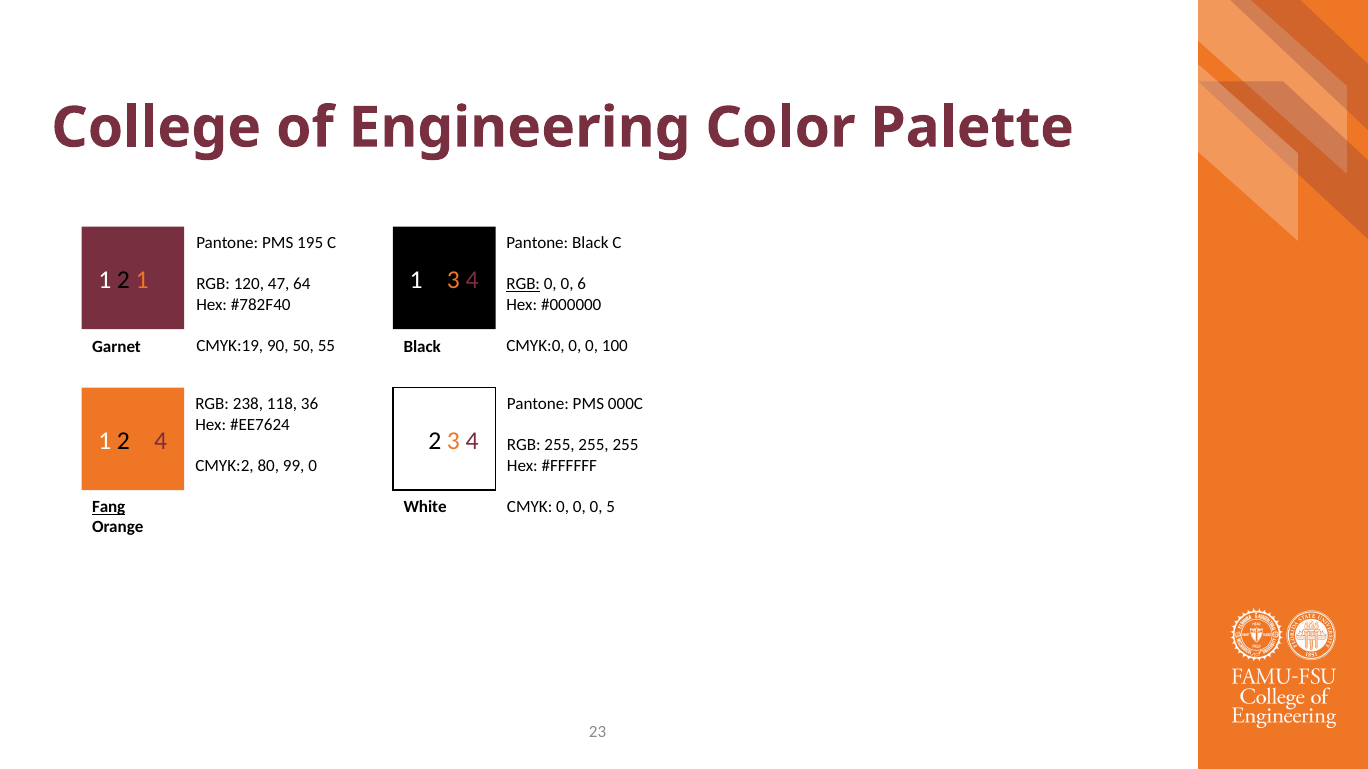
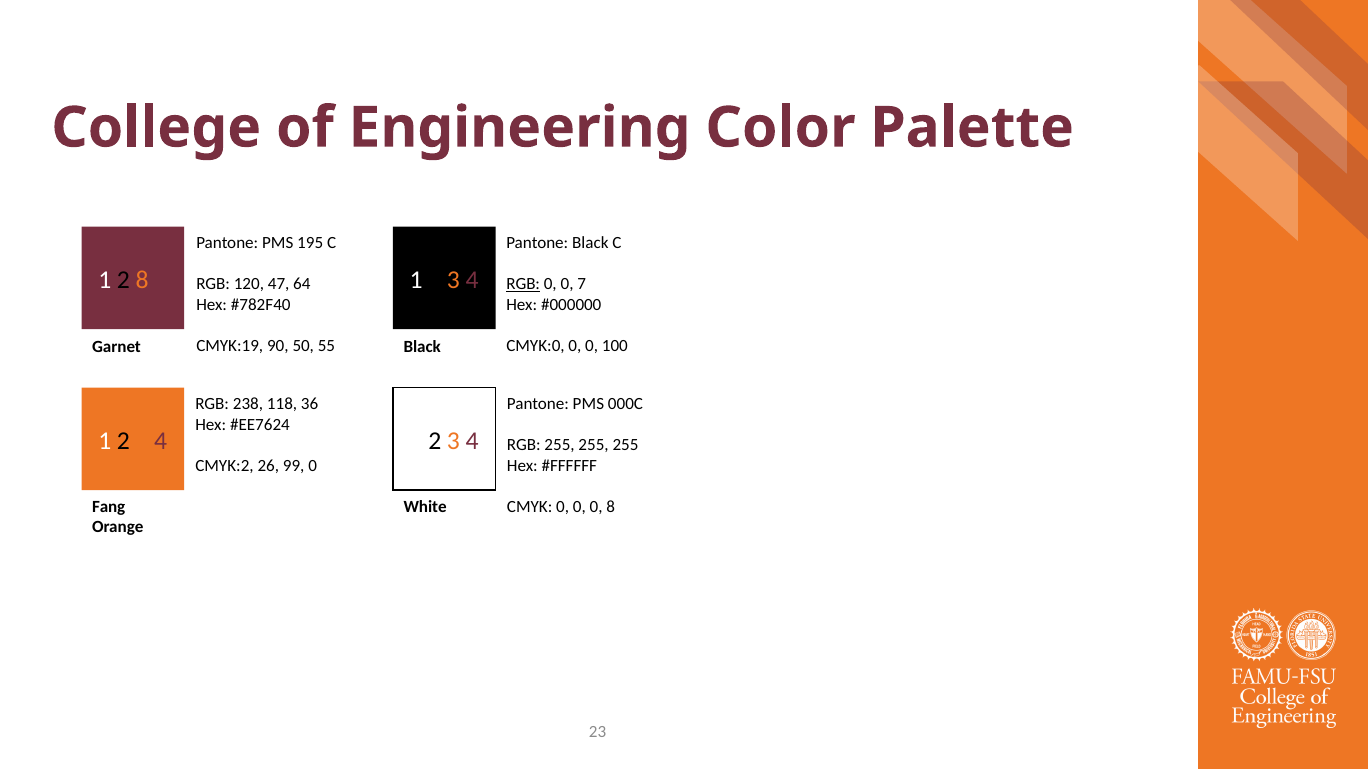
2 1: 1 -> 8 (142, 280)
6: 6 -> 7 (582, 284)
80: 80 -> 26 (268, 466)
Fang underline: present -> none (109, 507)
0 5: 5 -> 8 (611, 507)
